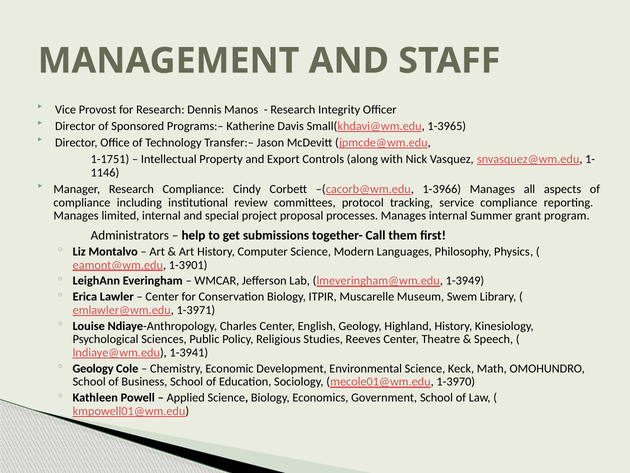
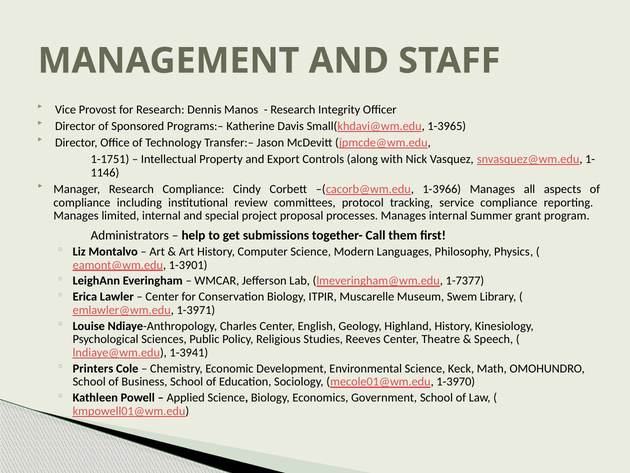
1-3949: 1-3949 -> 1-7377 (465, 281)
Geology: Geology -> Printers (93, 368)
